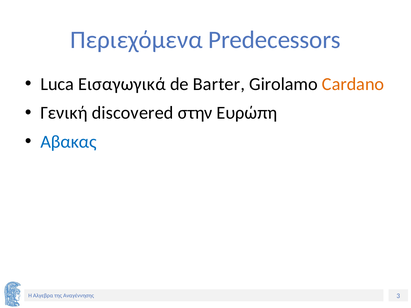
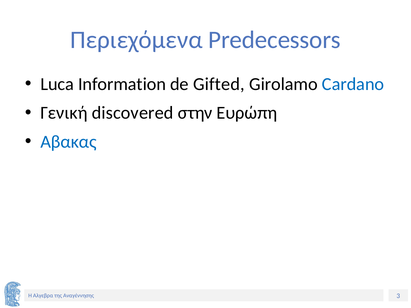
Εισαγωγικά: Εισαγωγικά -> Information (122, 84)
Barter: Barter -> Gifted (219, 84)
Cardano colour: orange -> blue (353, 84)
